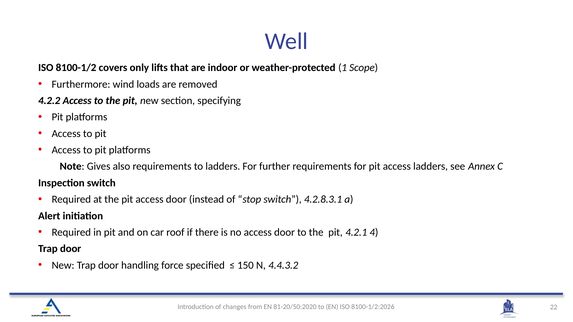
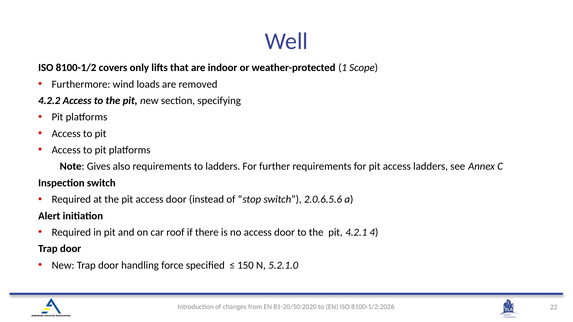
4.2.8.3.1: 4.2.8.3.1 -> 2.0.6.5.6 (323, 200)
4.4.3.2: 4.4.3.2 -> 5.2.1.0 (283, 265)
